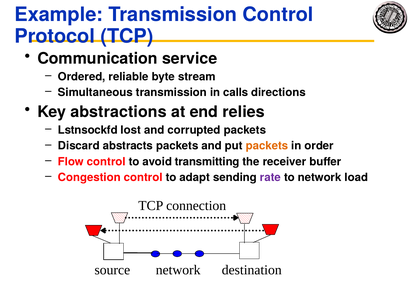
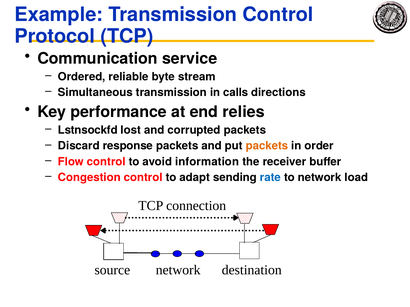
abstractions: abstractions -> performance (119, 112)
abstracts: abstracts -> response (128, 146)
transmitting: transmitting -> information (207, 162)
rate colour: purple -> blue (270, 178)
